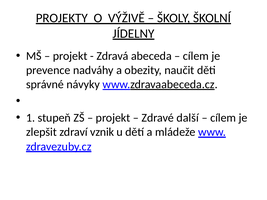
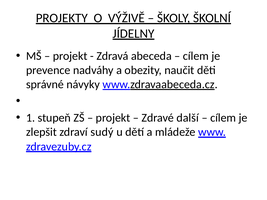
vznik: vznik -> sudý (102, 132)
